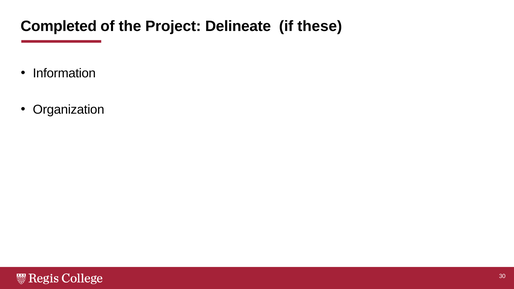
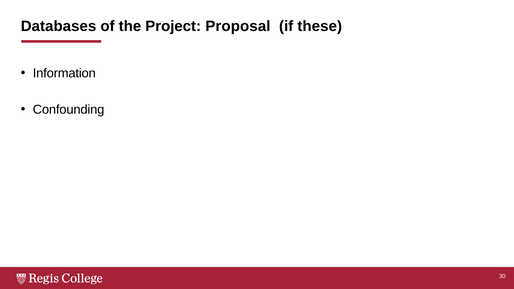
Completed: Completed -> Databases (59, 26)
Delineate: Delineate -> Proposal (238, 26)
Organization: Organization -> Confounding (69, 110)
